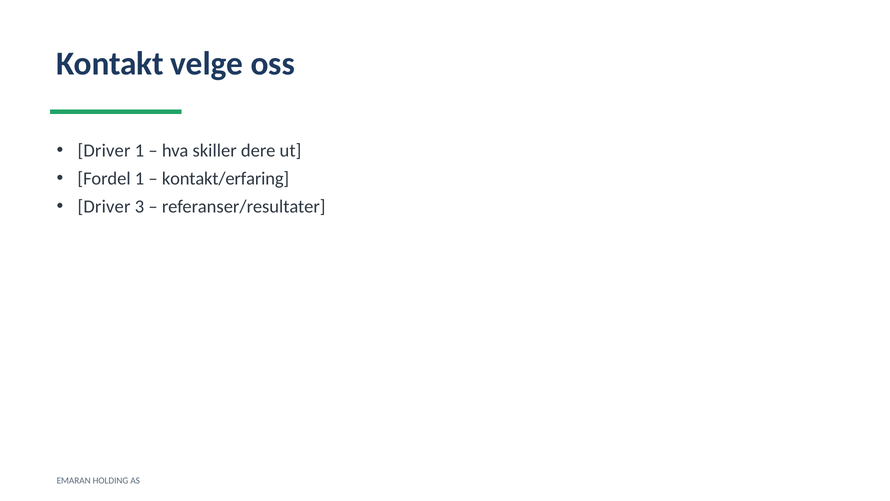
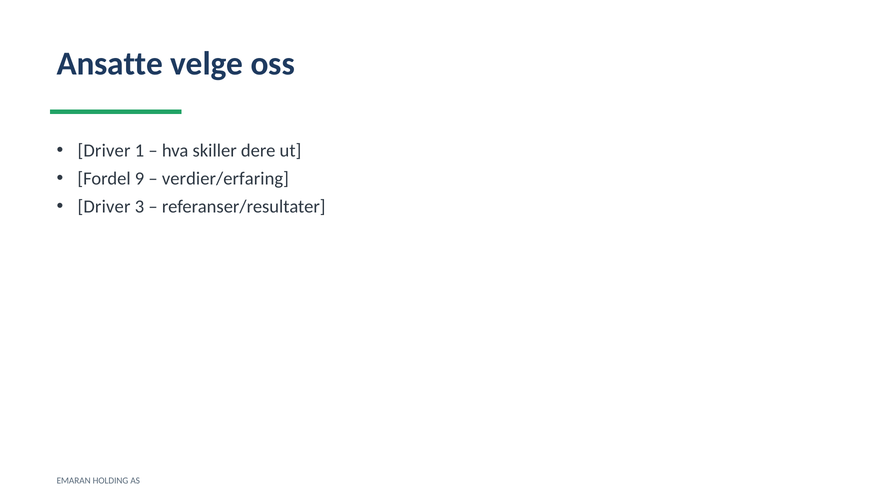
Kontakt: Kontakt -> Ansatte (110, 64)
Fordel 1: 1 -> 9 (140, 179)
kontakt/erfaring: kontakt/erfaring -> verdier/erfaring (225, 179)
